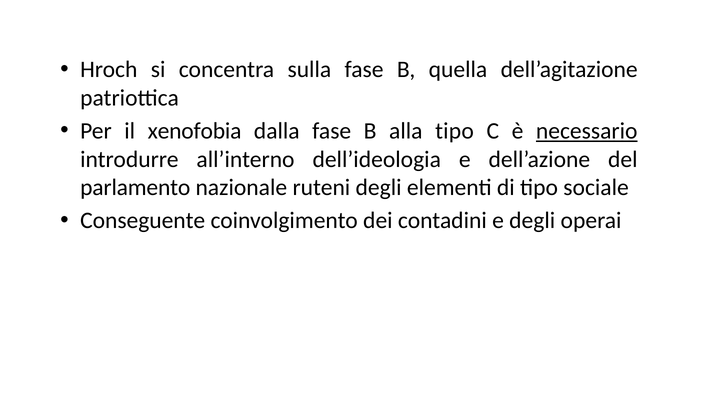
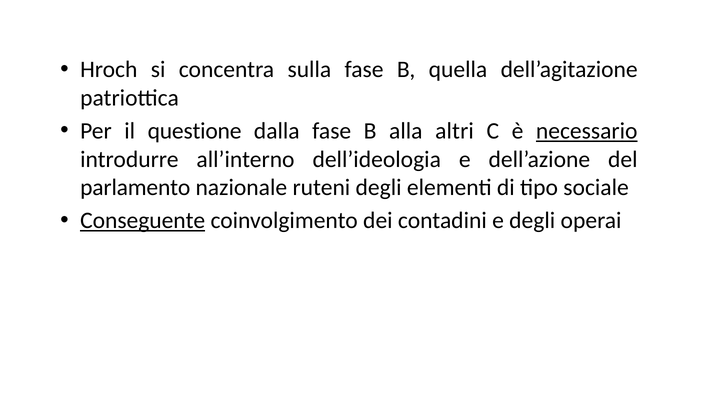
xenofobia: xenofobia -> questione (195, 131)
alla tipo: tipo -> altri (455, 131)
Conseguente underline: none -> present (143, 220)
